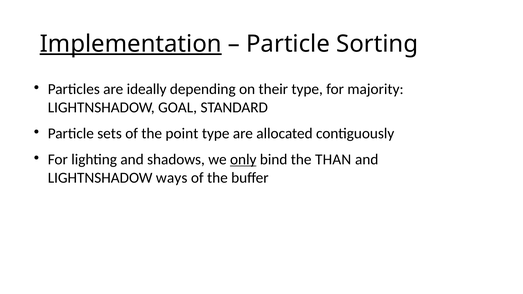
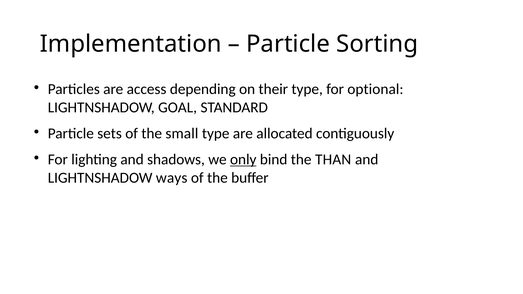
Implementation underline: present -> none (131, 44)
ideally: ideally -> access (147, 89)
majority: majority -> optional (375, 89)
point: point -> small (182, 134)
